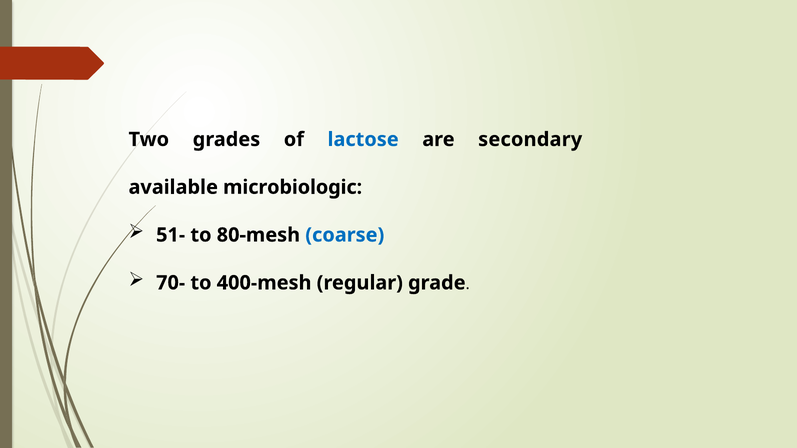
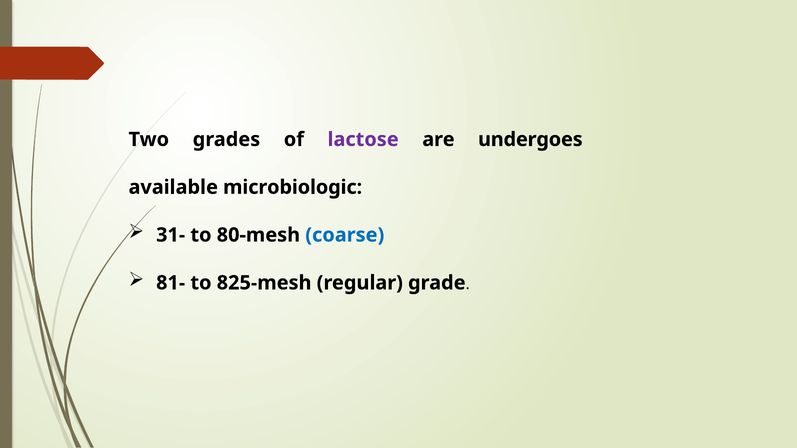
lactose colour: blue -> purple (363, 140)
secondary: secondary -> undergoes (530, 140)
51-: 51- -> 31- (171, 235)
70-: 70- -> 81- (171, 283)
400-mesh: 400-mesh -> 825-mesh (264, 283)
